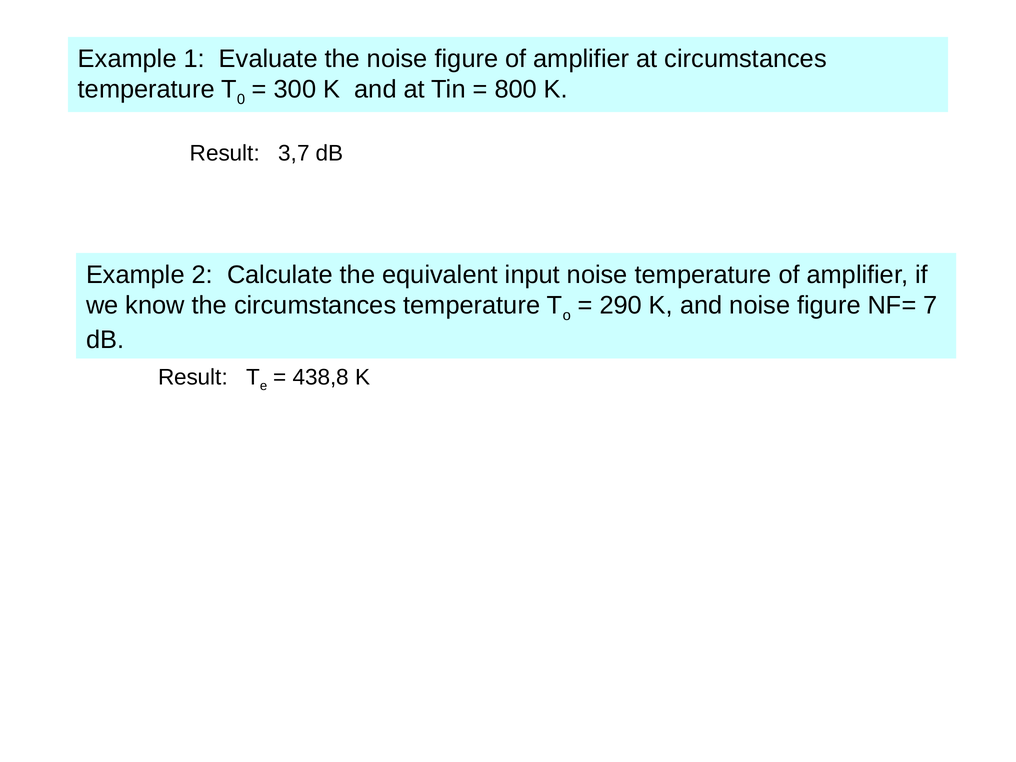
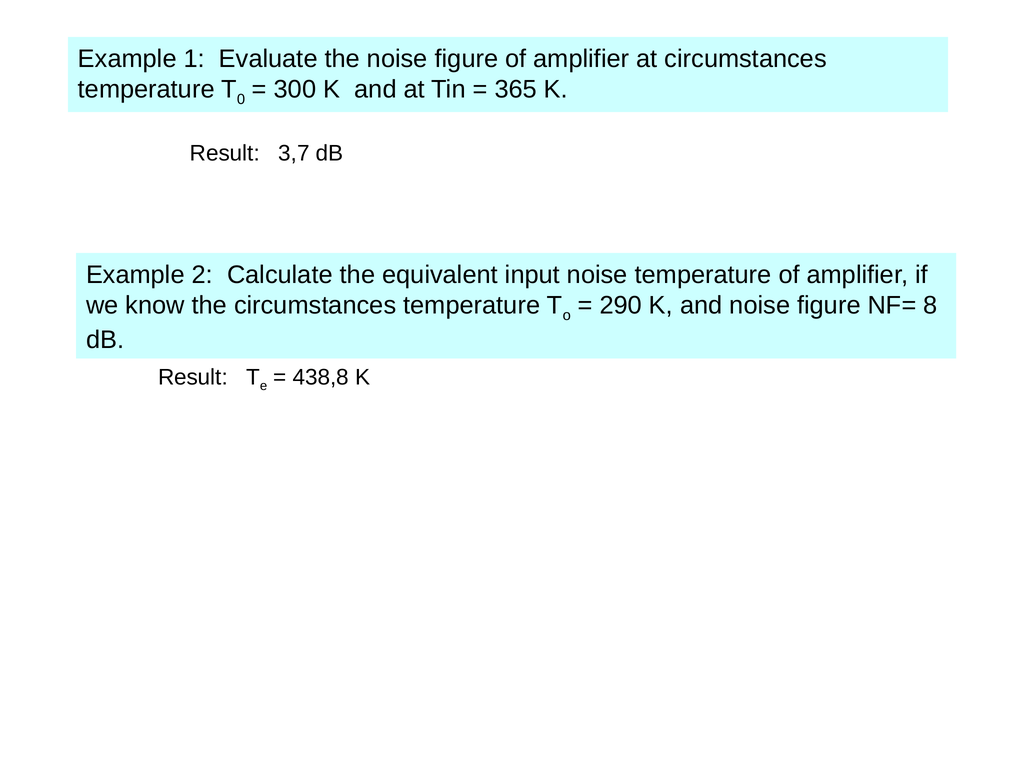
800: 800 -> 365 (516, 89)
7: 7 -> 8 (931, 305)
